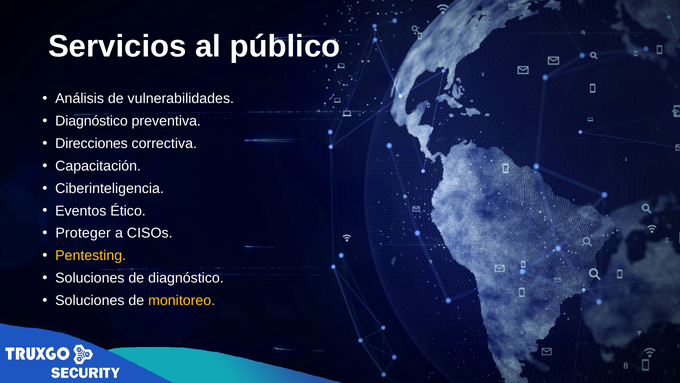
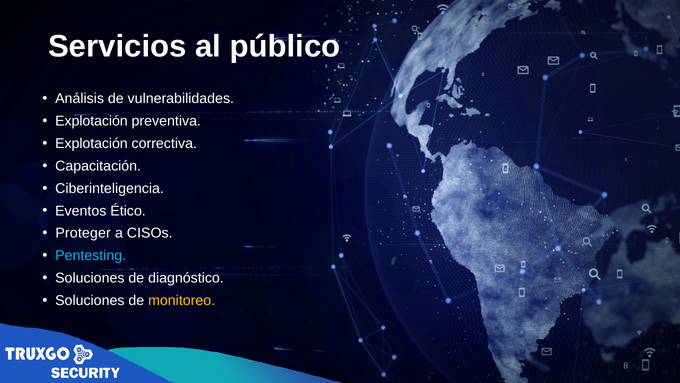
Diagnóstico: Diagnóstico -> Explotación (91, 121)
Direcciones: Direcciones -> Explotación (91, 143)
Pentesting colour: yellow -> light blue (91, 255)
